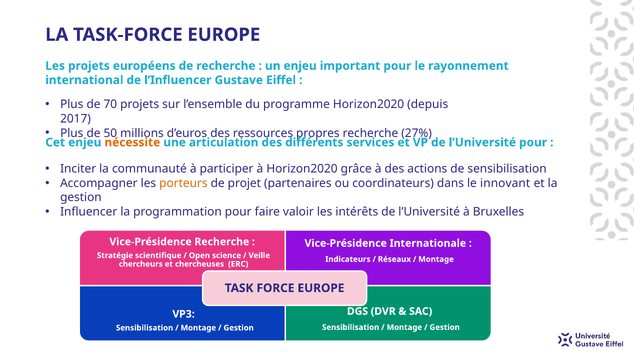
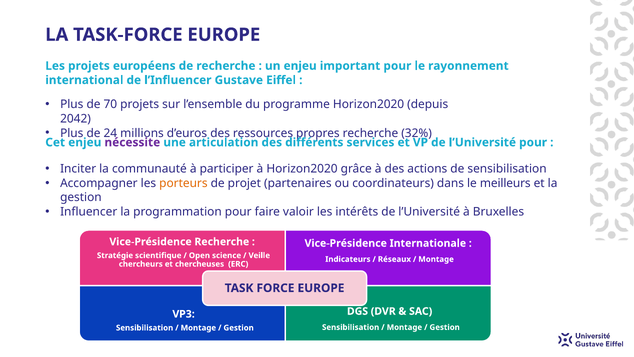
2017: 2017 -> 2042 (76, 119)
50: 50 -> 24 (110, 133)
27%: 27% -> 32% (417, 133)
nécessite colour: orange -> purple (132, 142)
innovant: innovant -> meilleurs (505, 183)
